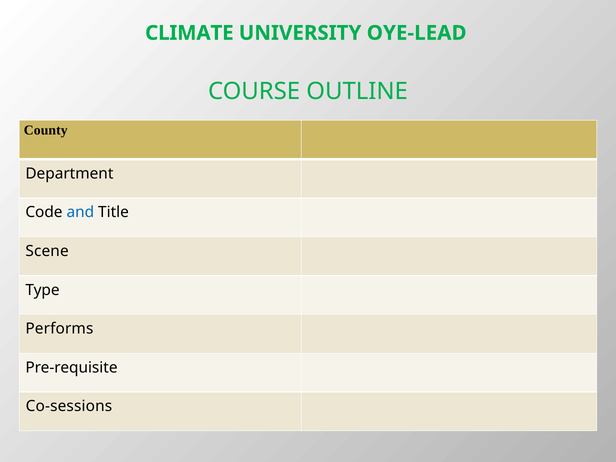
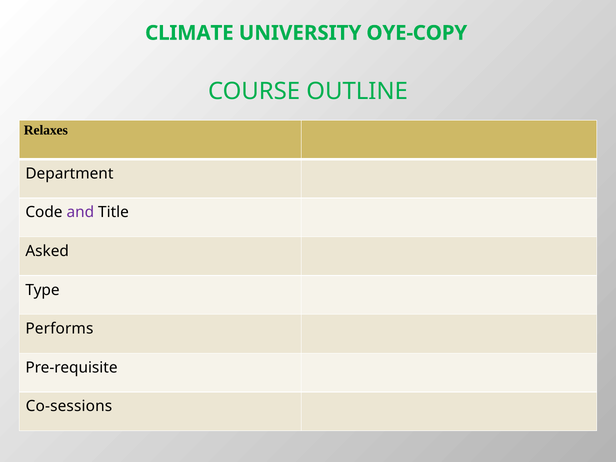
OYE-LEAD: OYE-LEAD -> OYE-COPY (417, 33)
County: County -> Relaxes (46, 130)
and colour: blue -> purple (80, 212)
Scene: Scene -> Asked (47, 251)
